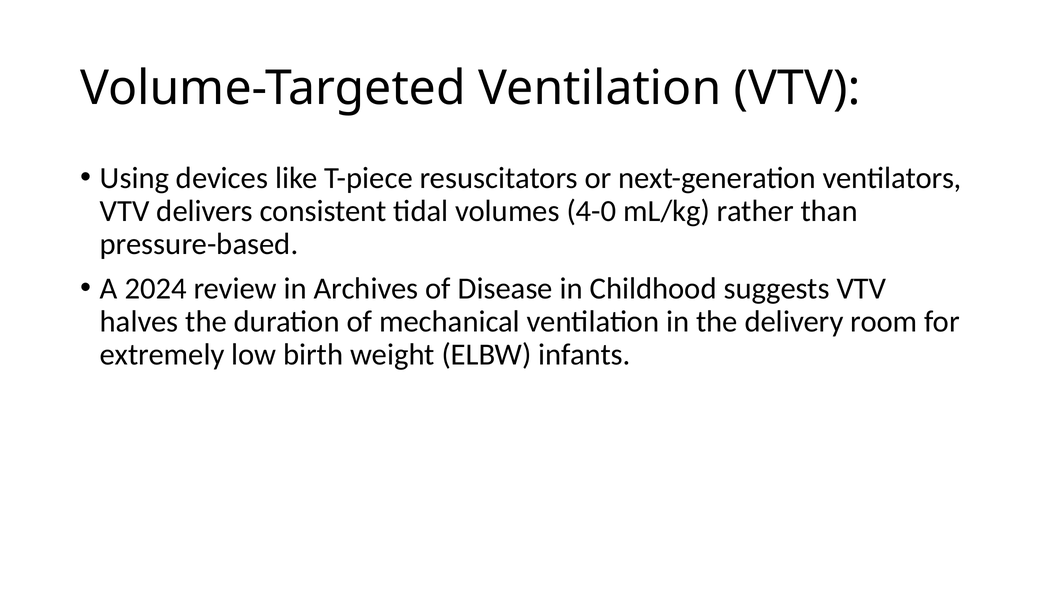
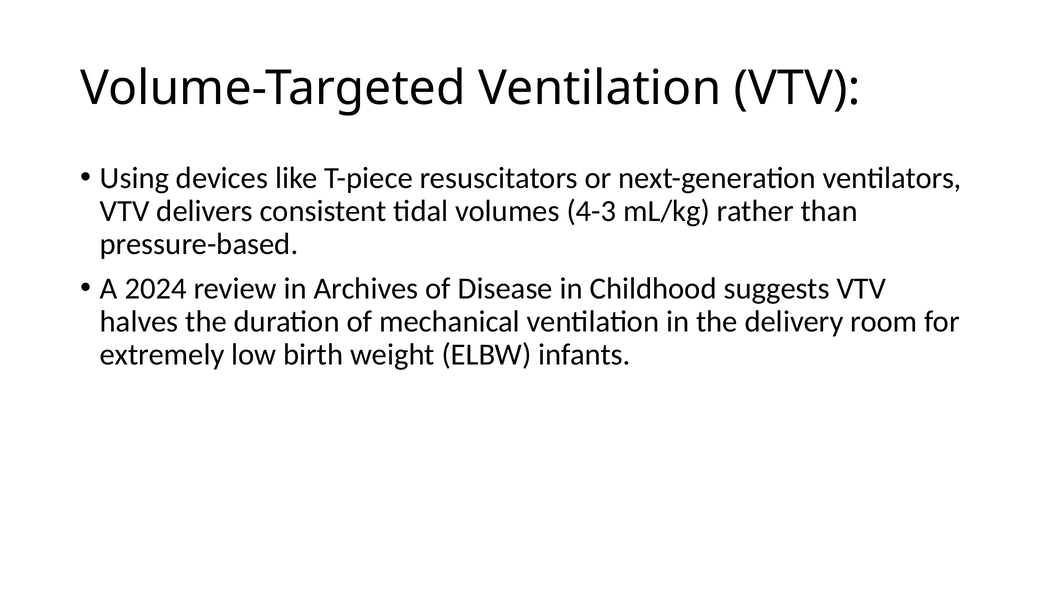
4-0: 4-0 -> 4-3 (591, 211)
